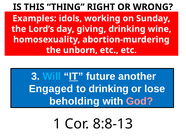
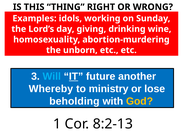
Engaged: Engaged -> Whereby (51, 88)
to drinking: drinking -> ministry (109, 88)
God colour: pink -> yellow (140, 101)
8:8-13: 8:8-13 -> 8:2-13 (113, 123)
